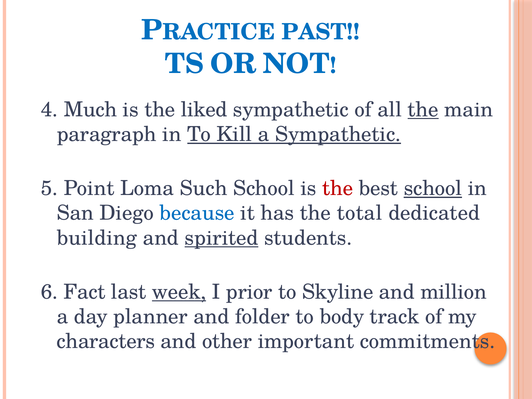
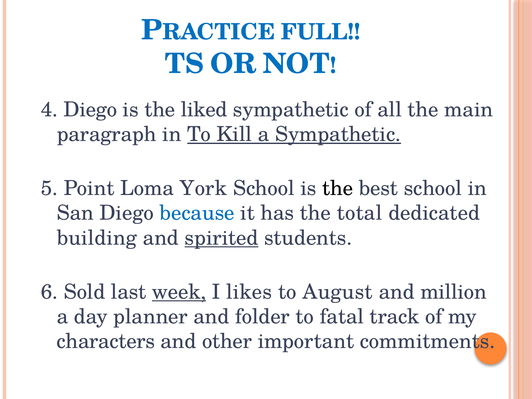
PAST: PAST -> FULL (321, 32)
4 Much: Much -> Diego (90, 110)
the underline: present -> none (423, 110)
Such: Such -> York (203, 188)
the colour: red -> black (338, 188)
school underline: present -> none (433, 188)
Fact: Fact -> Sold (84, 292)
prior: prior -> likes (249, 292)
Skyline: Skyline -> August (338, 292)
body: body -> fatal (342, 317)
